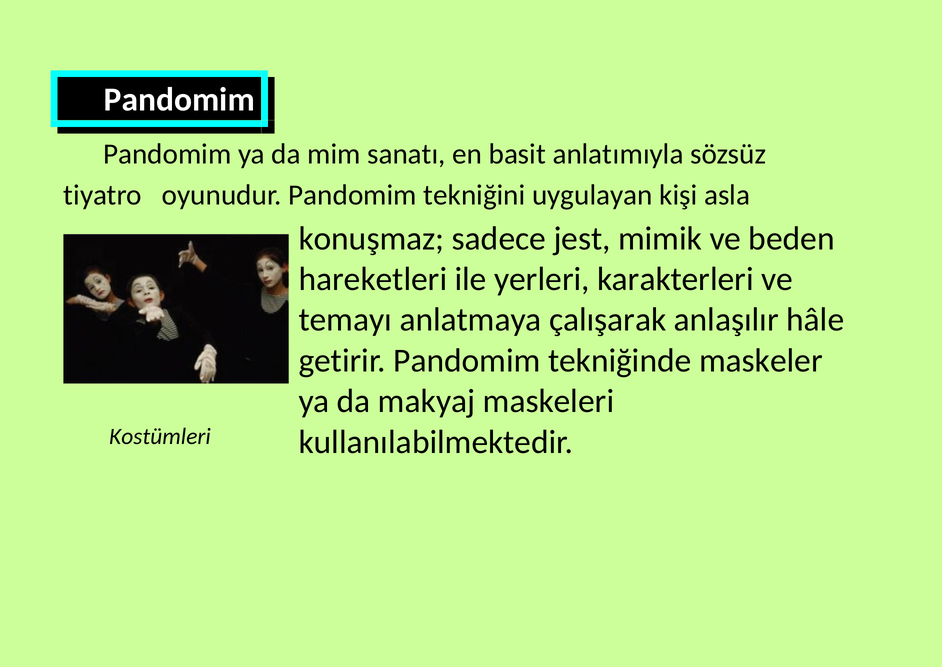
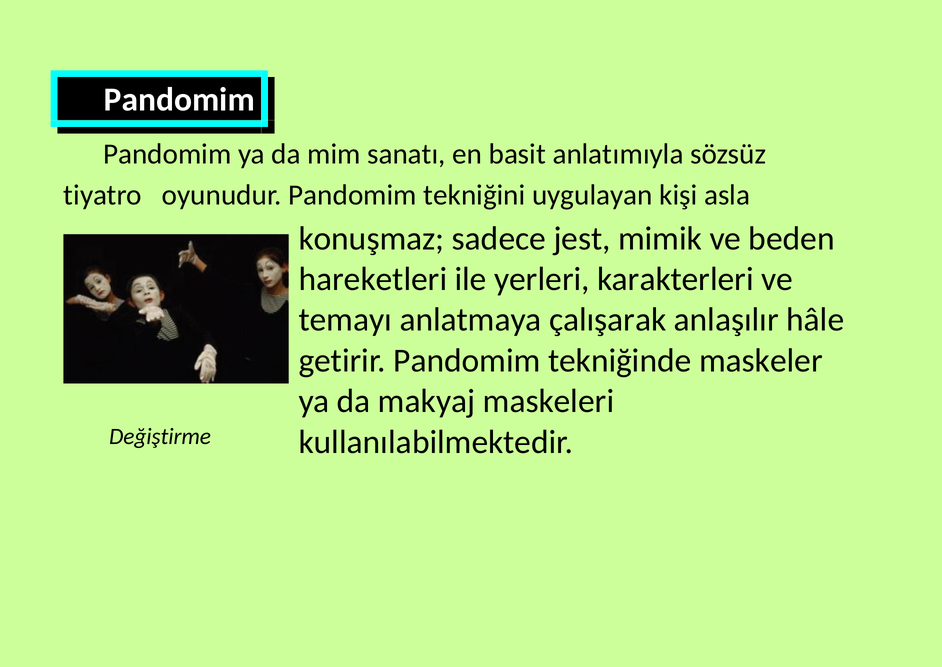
Kostümleri: Kostümleri -> Değiştirme (160, 436)
